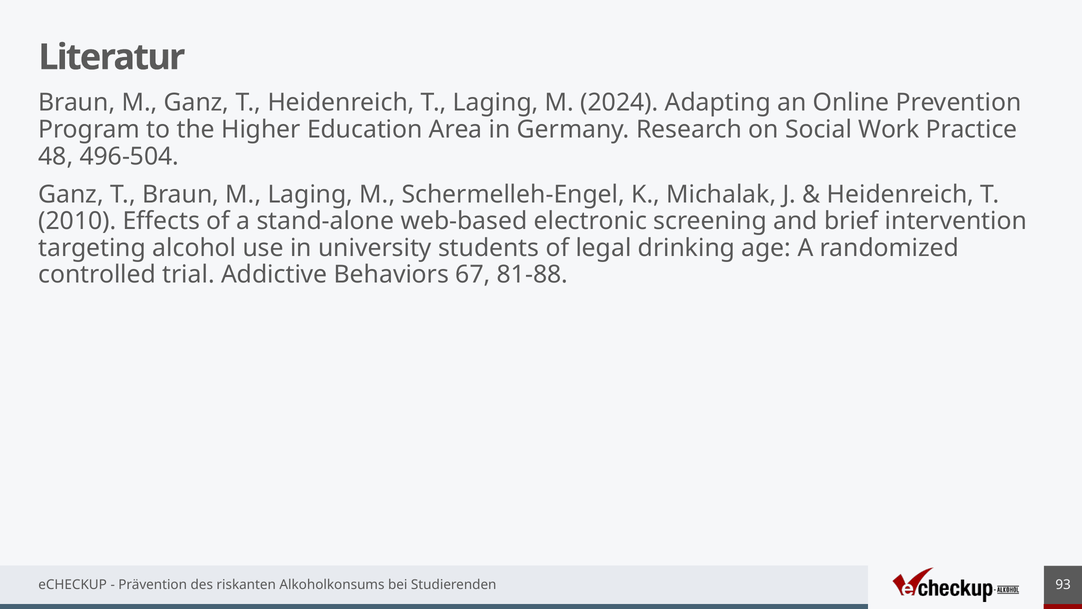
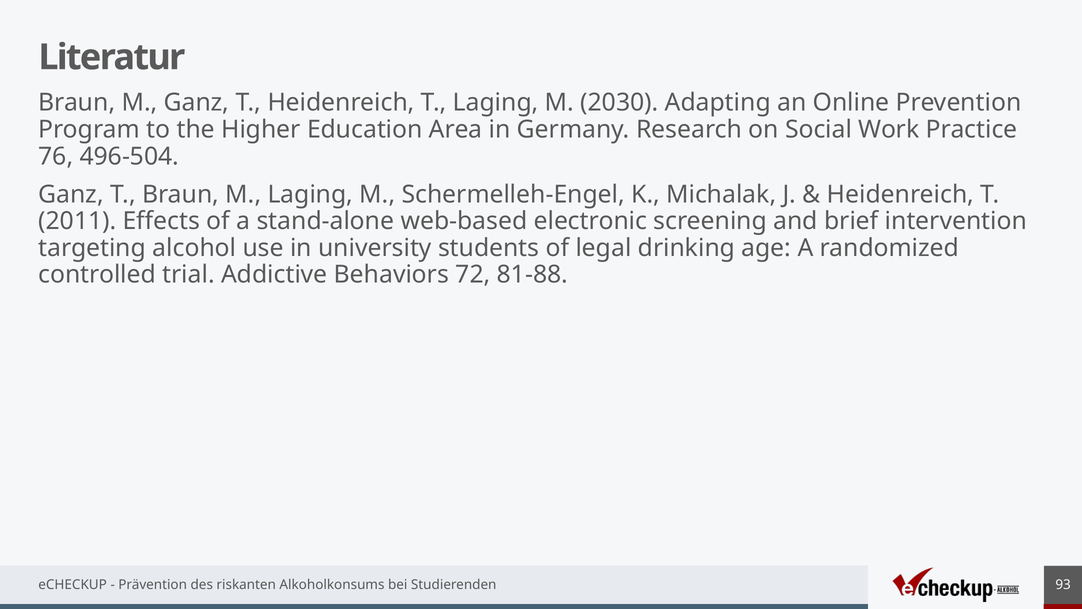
2024: 2024 -> 2030 (619, 103)
48: 48 -> 76 (56, 156)
2010: 2010 -> 2011 (77, 221)
67: 67 -> 72 (473, 275)
